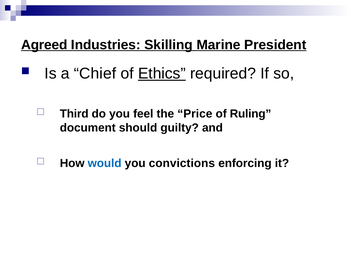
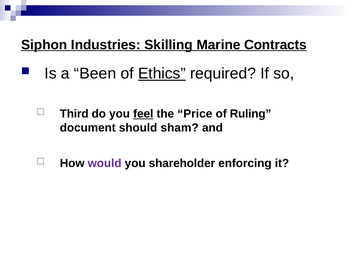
Agreed: Agreed -> Siphon (44, 45)
President: President -> Contracts (275, 45)
Chief: Chief -> Been (95, 74)
feel underline: none -> present (143, 114)
guilty: guilty -> sham (180, 128)
would colour: blue -> purple (105, 163)
convictions: convictions -> shareholder (182, 163)
